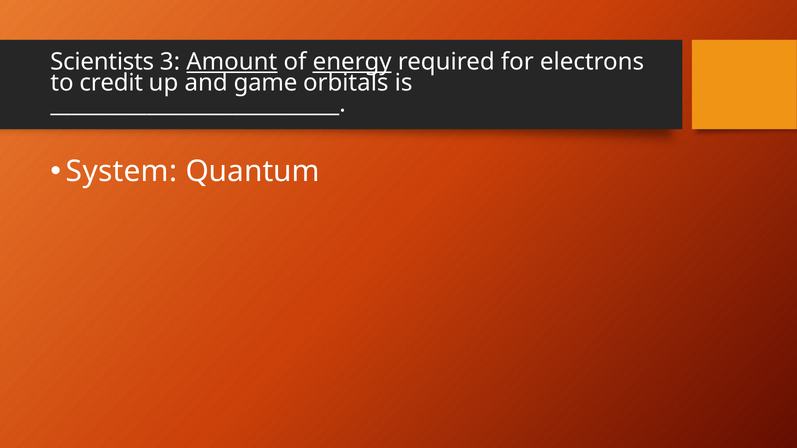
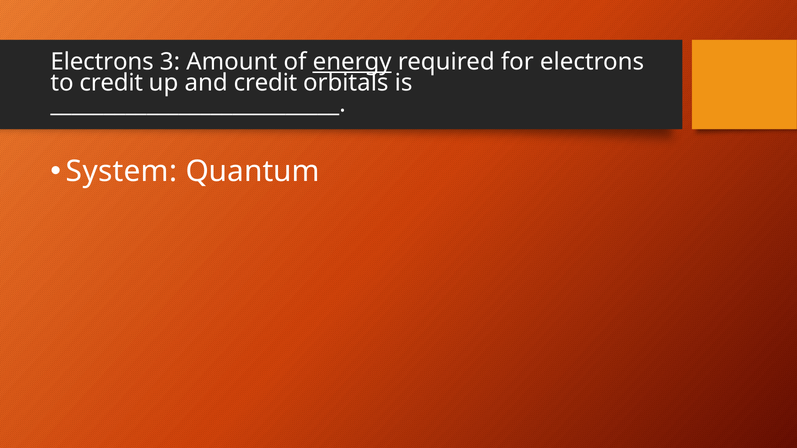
Scientists: Scientists -> Electrons (102, 62)
Amount underline: present -> none (232, 62)
and game: game -> credit (265, 83)
